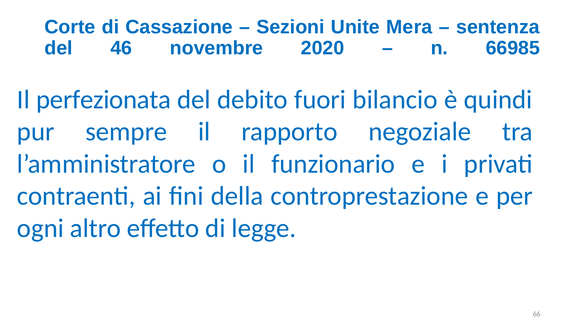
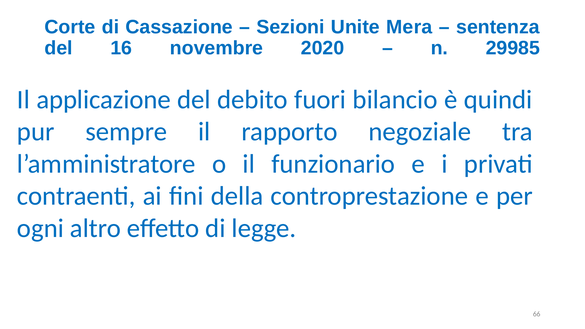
46: 46 -> 16 (121, 48)
66985: 66985 -> 29985 (513, 48)
perfezionata: perfezionata -> applicazione (104, 100)
